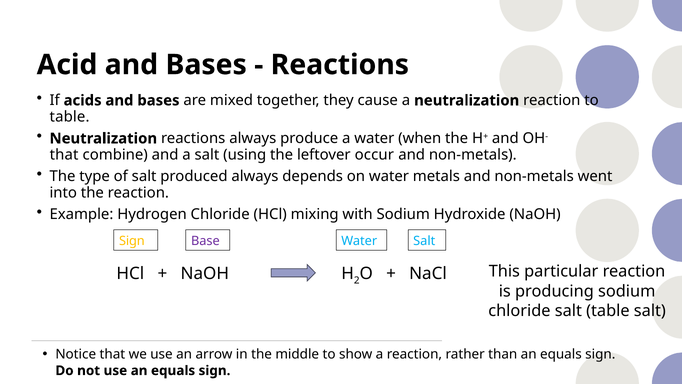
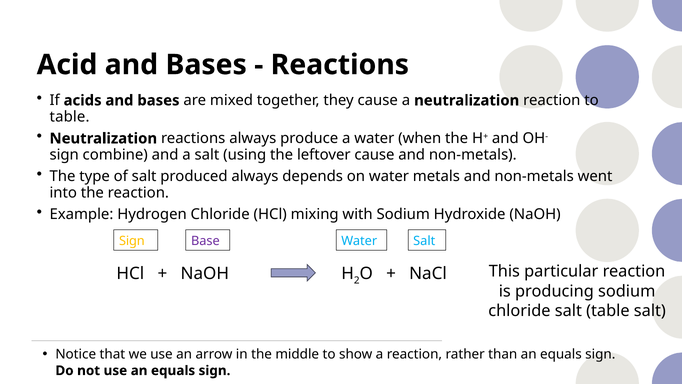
that: that -> sign (64, 154)
leftover occur: occur -> cause (374, 154)
